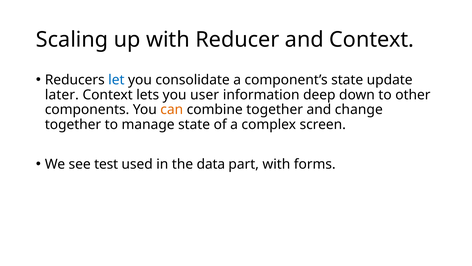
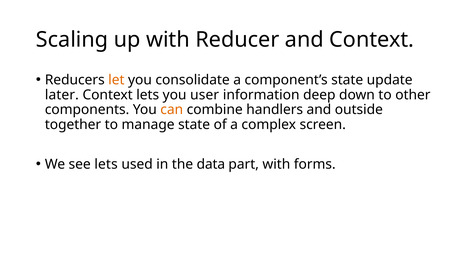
let colour: blue -> orange (116, 80)
combine together: together -> handlers (275, 110)
change: change -> outside (359, 110)
see test: test -> lets (106, 164)
